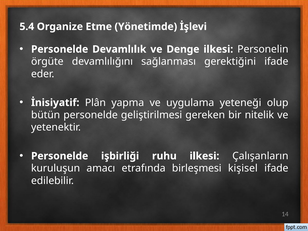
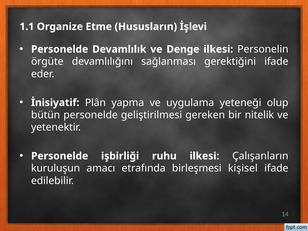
5.4: 5.4 -> 1.1 (27, 27)
Yönetimde: Yönetimde -> Hususların (146, 27)
